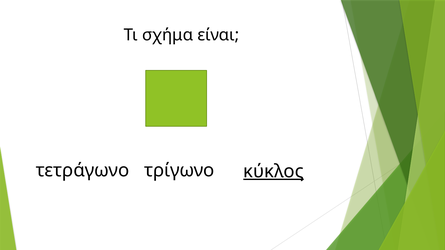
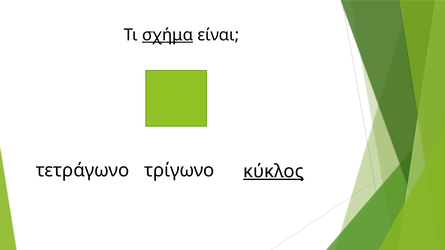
σχήμα underline: none -> present (168, 35)
